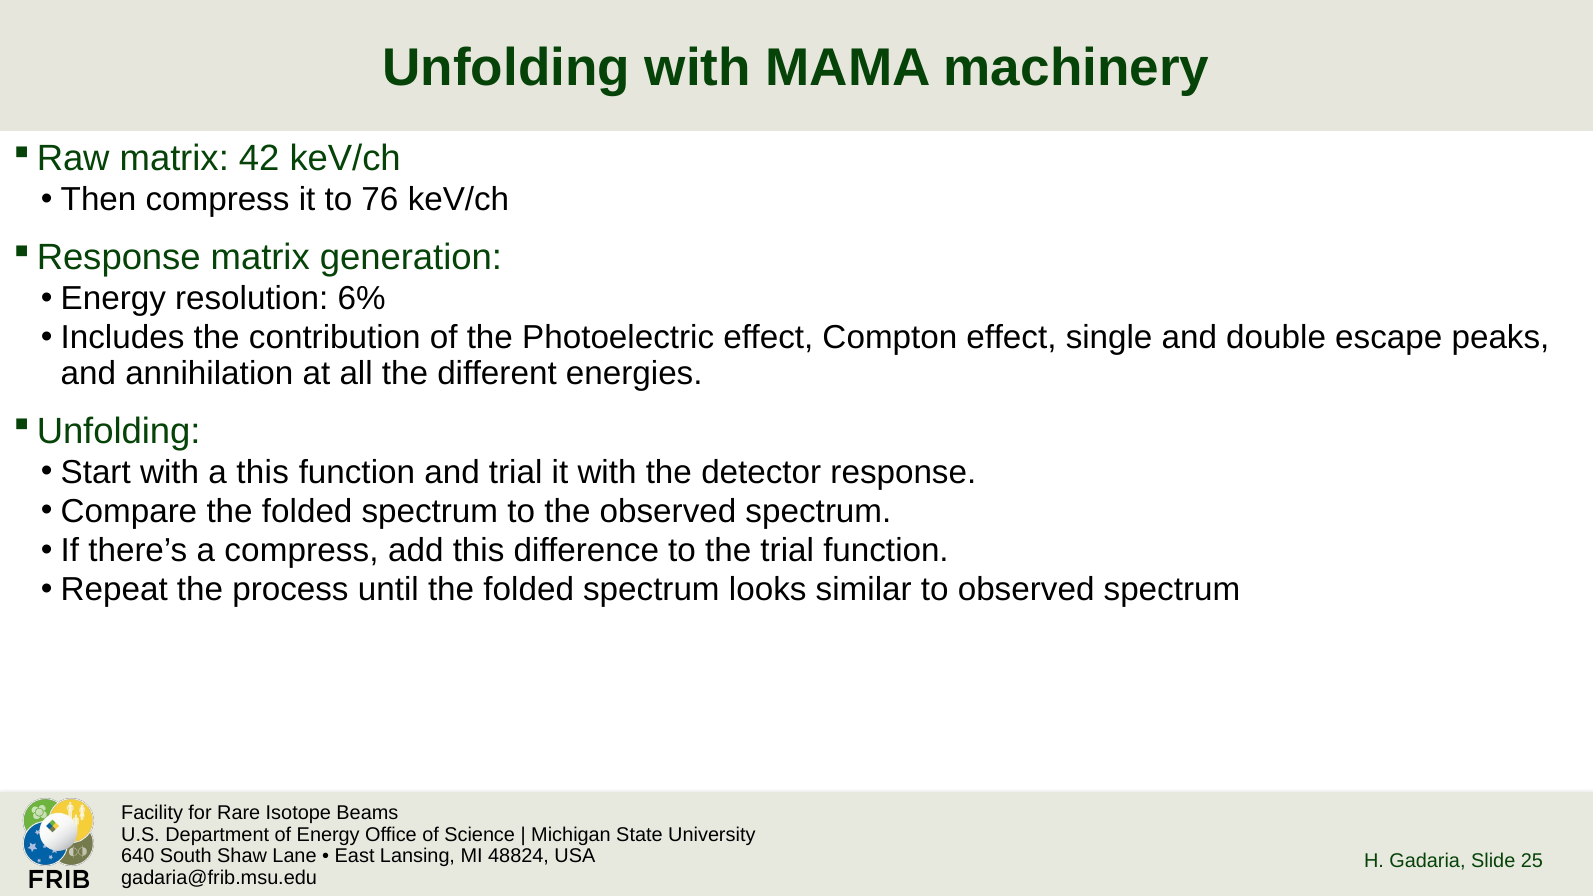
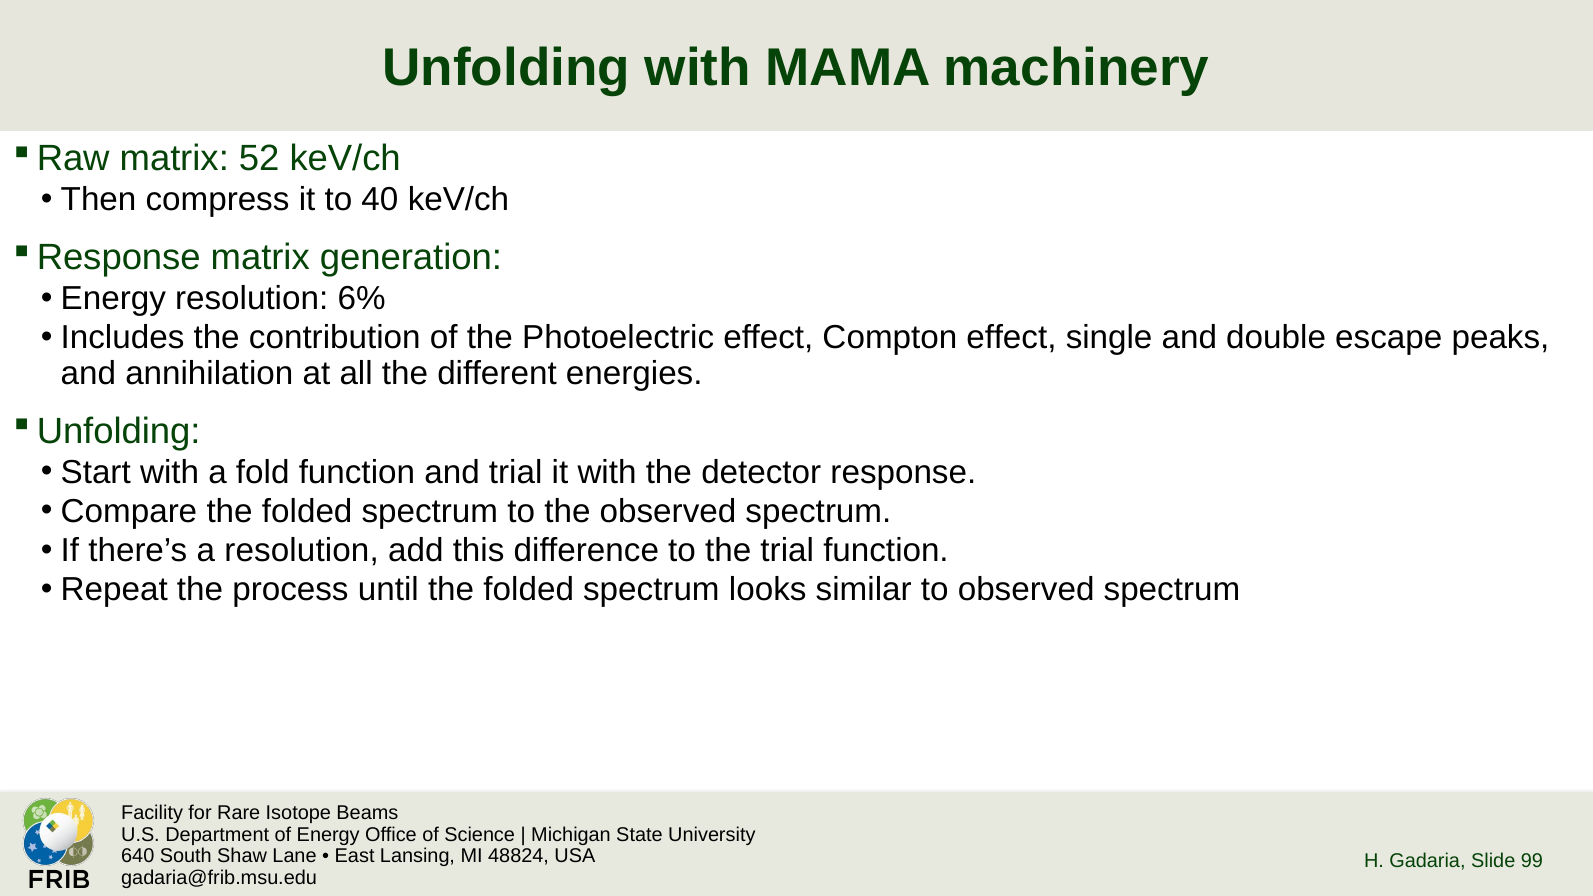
42: 42 -> 52 (259, 159)
76: 76 -> 40 (380, 200)
a this: this -> fold (263, 472)
a compress: compress -> resolution (302, 550)
25: 25 -> 99 (1532, 861)
